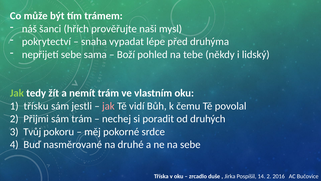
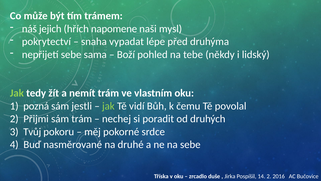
šanci: šanci -> jejich (50, 29)
prověřujte: prověřujte -> napomene (114, 29)
třísku: třísku -> pozná (36, 106)
jak colour: pink -> light green (108, 106)
